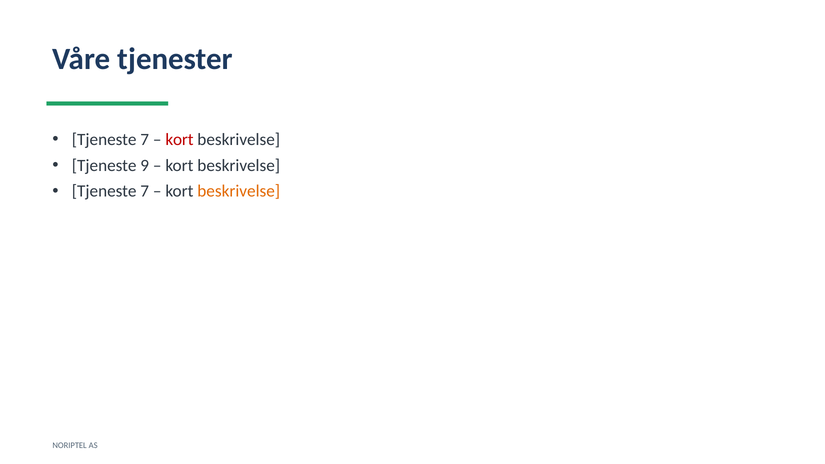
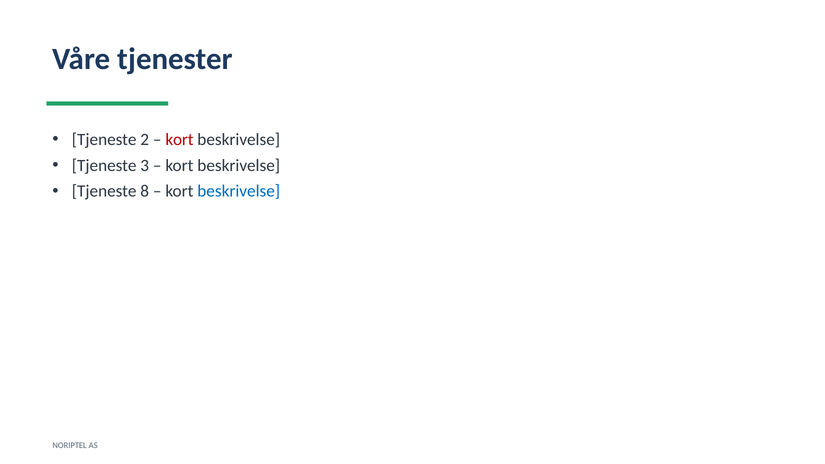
7: 7 -> 2 (145, 140)
9: 9 -> 3 (145, 166)
7: 7 -> 8 (145, 191)
beskrivelse colour: orange -> blue (239, 191)
